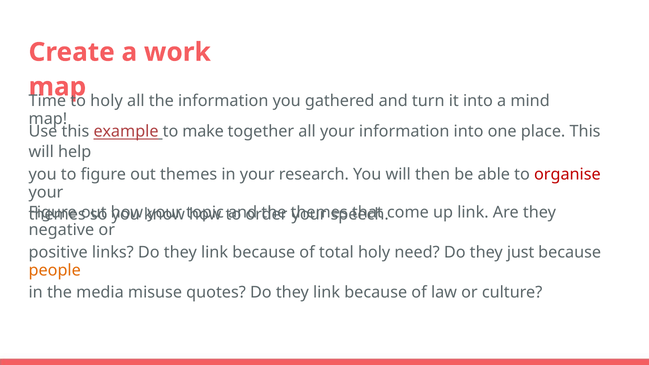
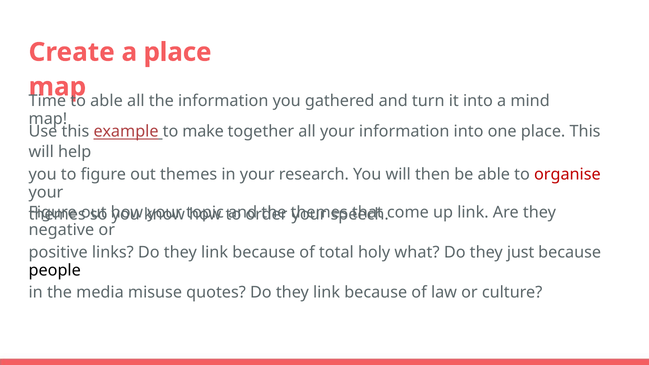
a work: work -> place (178, 52)
holy: holy -> able (107, 101)
need: need -> what (417, 253)
people colour: orange -> black (55, 270)
